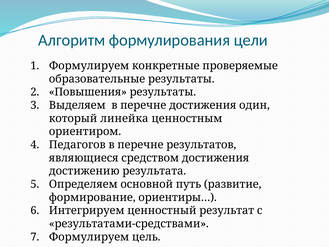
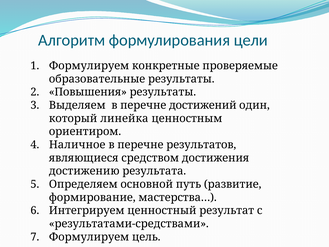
перечне достижения: достижения -> достижений (203, 105)
Педагогов: Педагогов -> Наличное (77, 145)
ориентиры…: ориентиры… -> мастерства… (178, 197)
